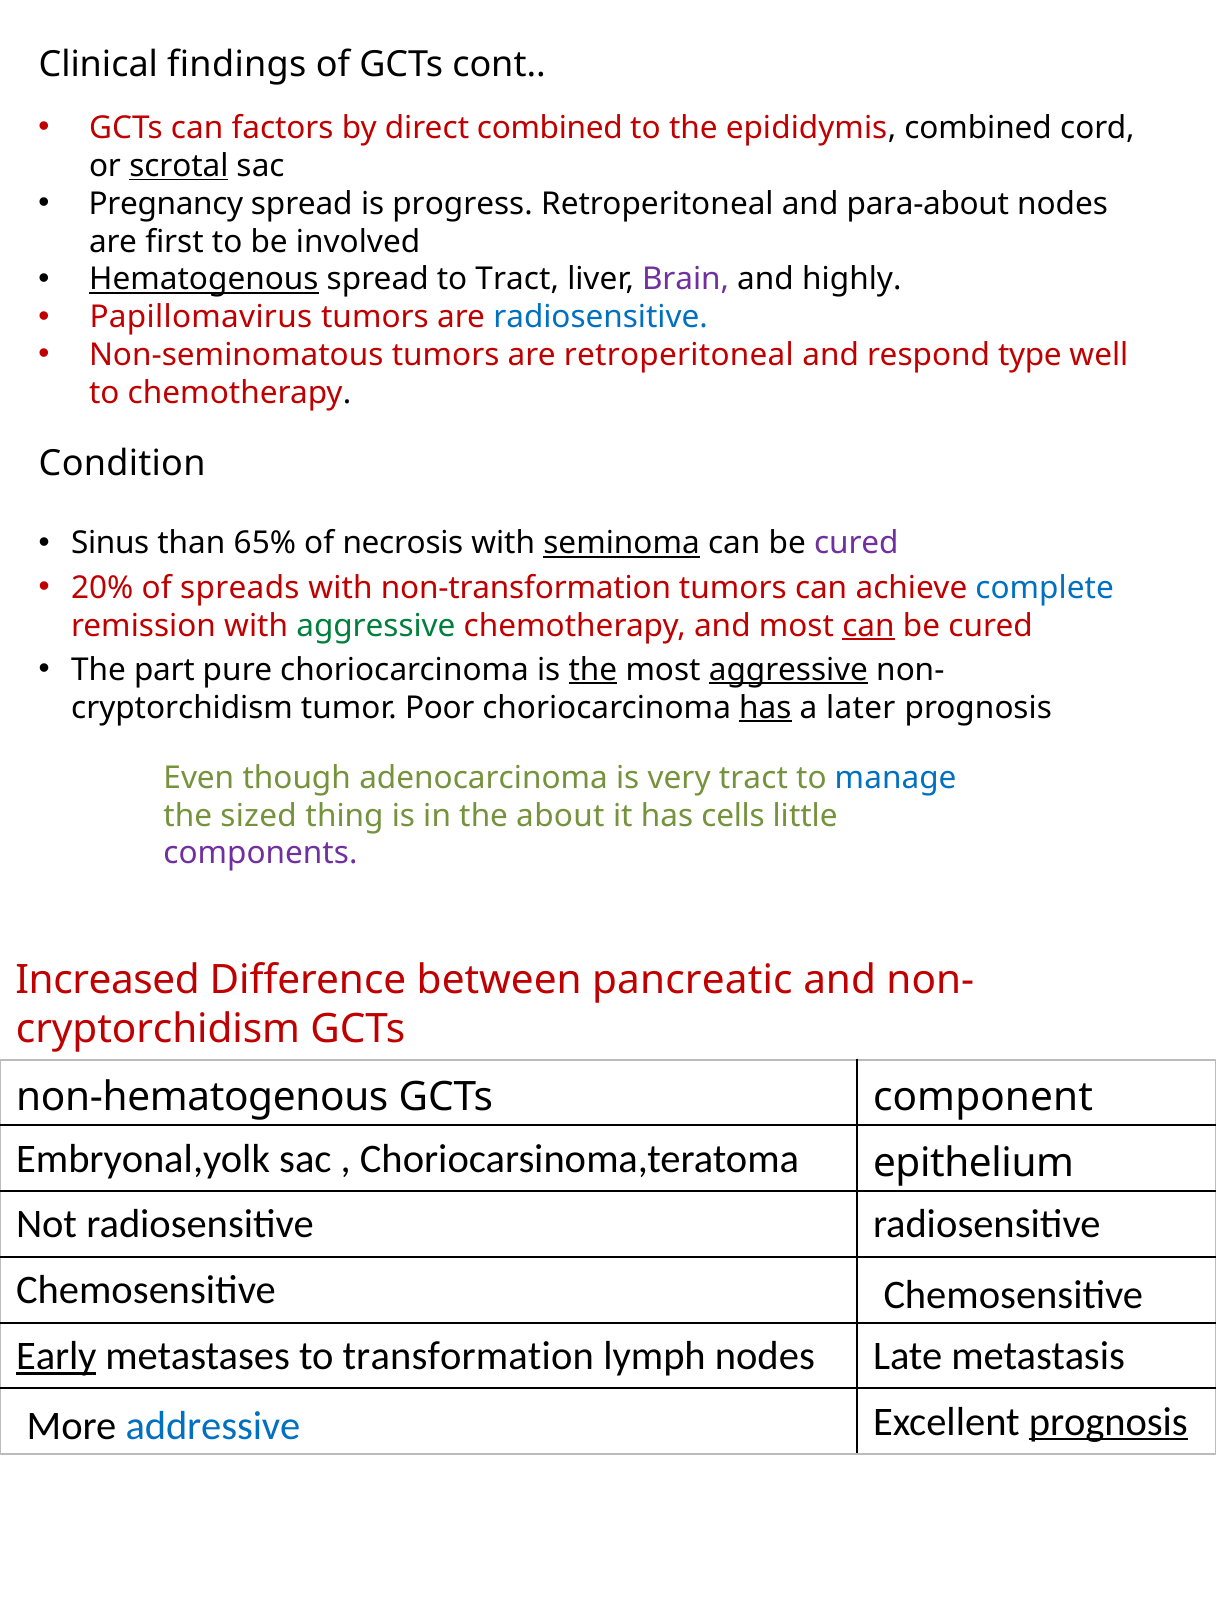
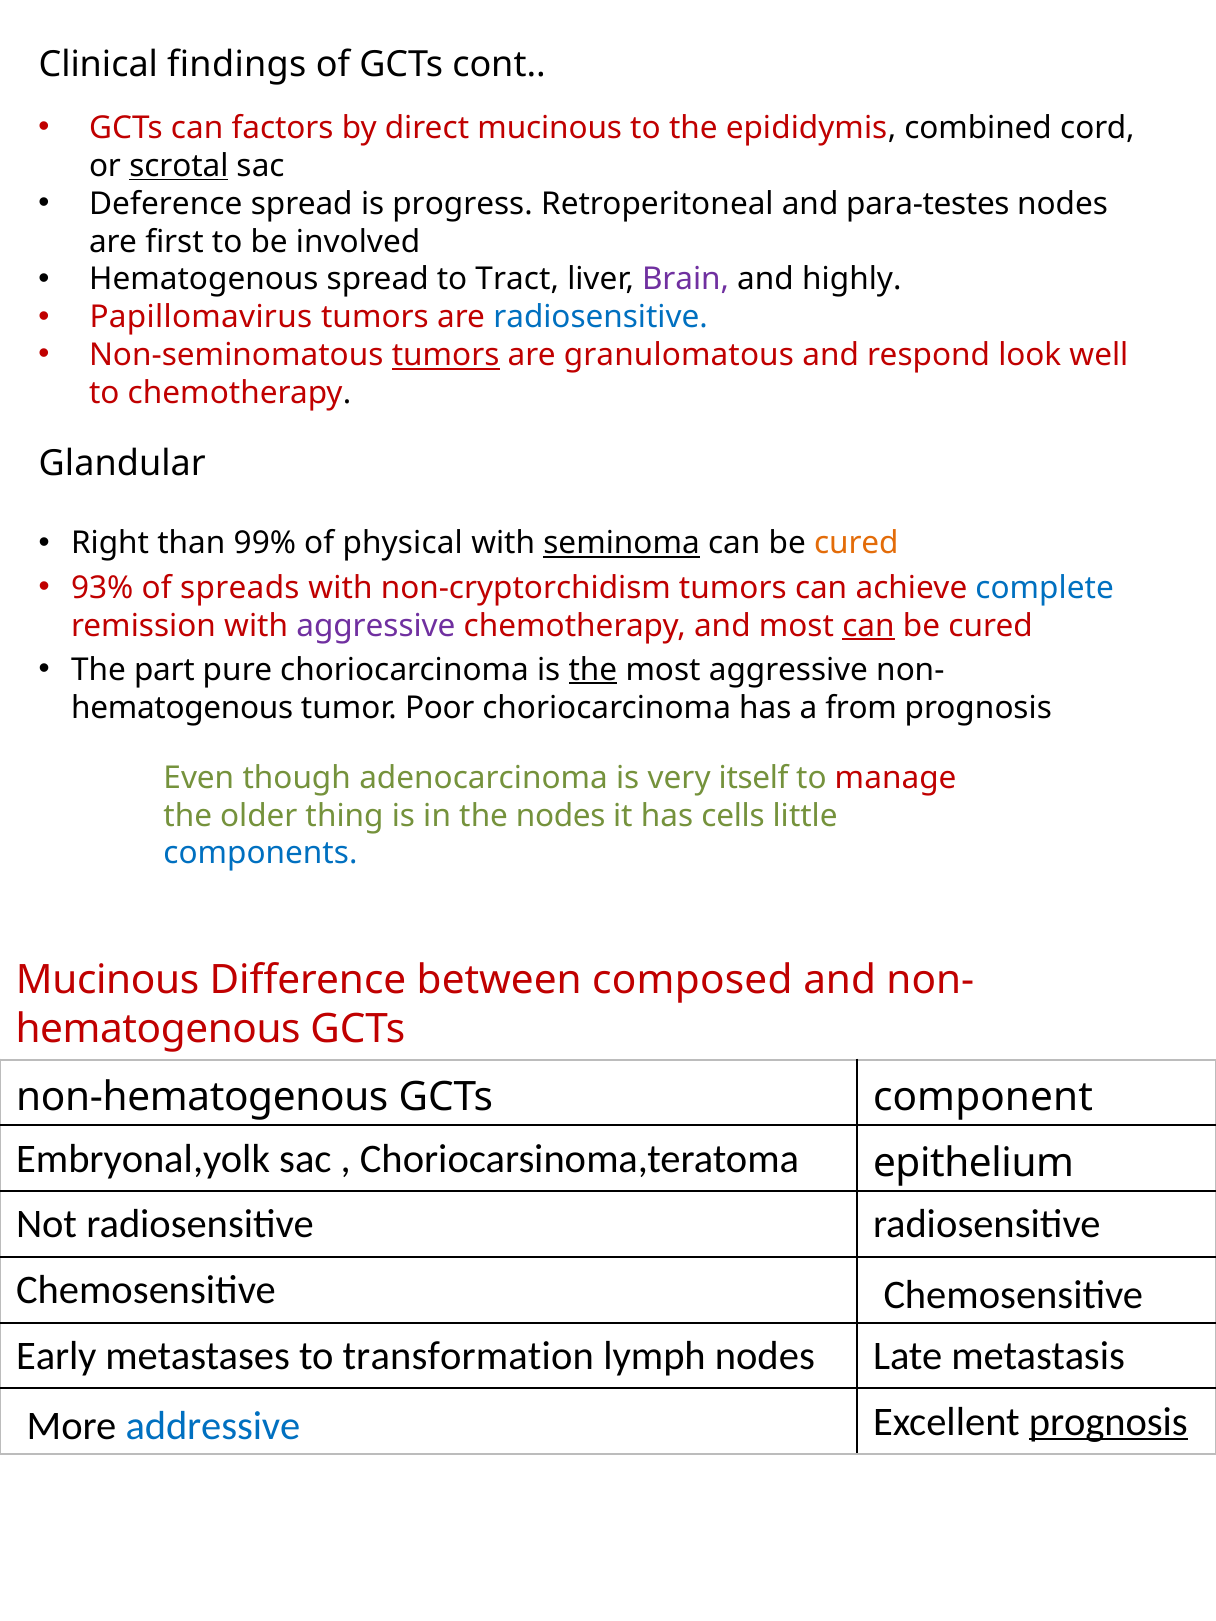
direct combined: combined -> mucinous (550, 128)
Pregnancy: Pregnancy -> Deference (166, 204)
para-about: para-about -> para-testes (928, 204)
Hematogenous underline: present -> none (204, 280)
tumors underline: none -> present (446, 355)
are retroperitoneal: retroperitoneal -> granulomatous (679, 355)
type: type -> look (1030, 355)
Condition: Condition -> Glandular (122, 464)
Sinus: Sinus -> Right (110, 544)
65%: 65% -> 99% (265, 544)
necrosis: necrosis -> physical (403, 544)
cured colour: purple -> orange (856, 544)
20%: 20% -> 93% (102, 588)
non-transformation: non-transformation -> non-cryptorchidism (526, 588)
aggressive colour: green -> purple (376, 626)
aggressive underline: present -> none (788, 670)
cryptorchidism: cryptorchidism -> hematogenous (182, 708)
has underline: present -> none (765, 708)
later: later -> from (861, 708)
very tract: tract -> itself (754, 778)
manage colour: blue -> red (896, 778)
sized: sized -> older (259, 816)
the about: about -> nodes (561, 816)
components colour: purple -> blue (260, 854)
Increased: Increased -> Mucinous (108, 980)
pancreatic: pancreatic -> composed (692, 980)
cryptorchidism: cryptorchidism -> hematogenous (158, 1029)
Early underline: present -> none (56, 1356)
